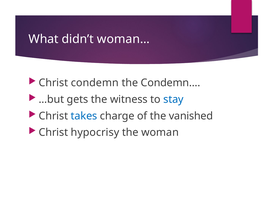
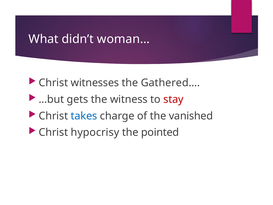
condemn: condemn -> witnesses (95, 83)
Condemn…: Condemn… -> Gathered… (170, 83)
stay colour: blue -> red (173, 99)
woman: woman -> pointed (160, 132)
